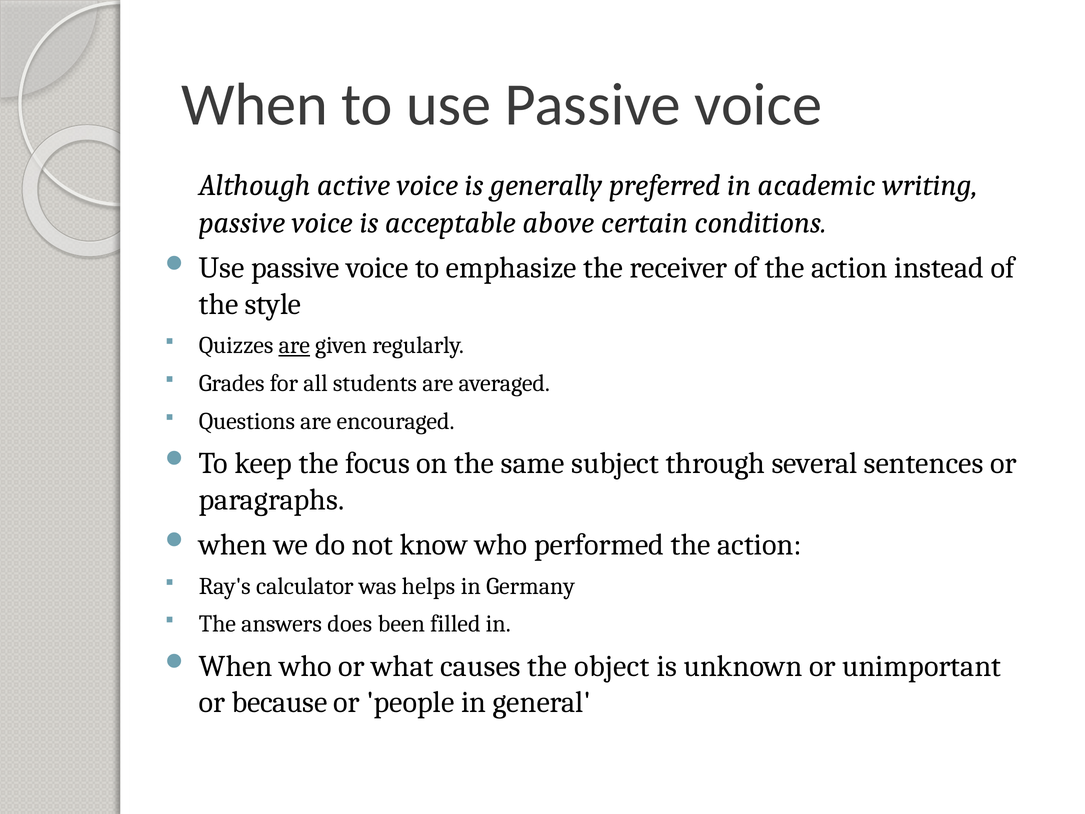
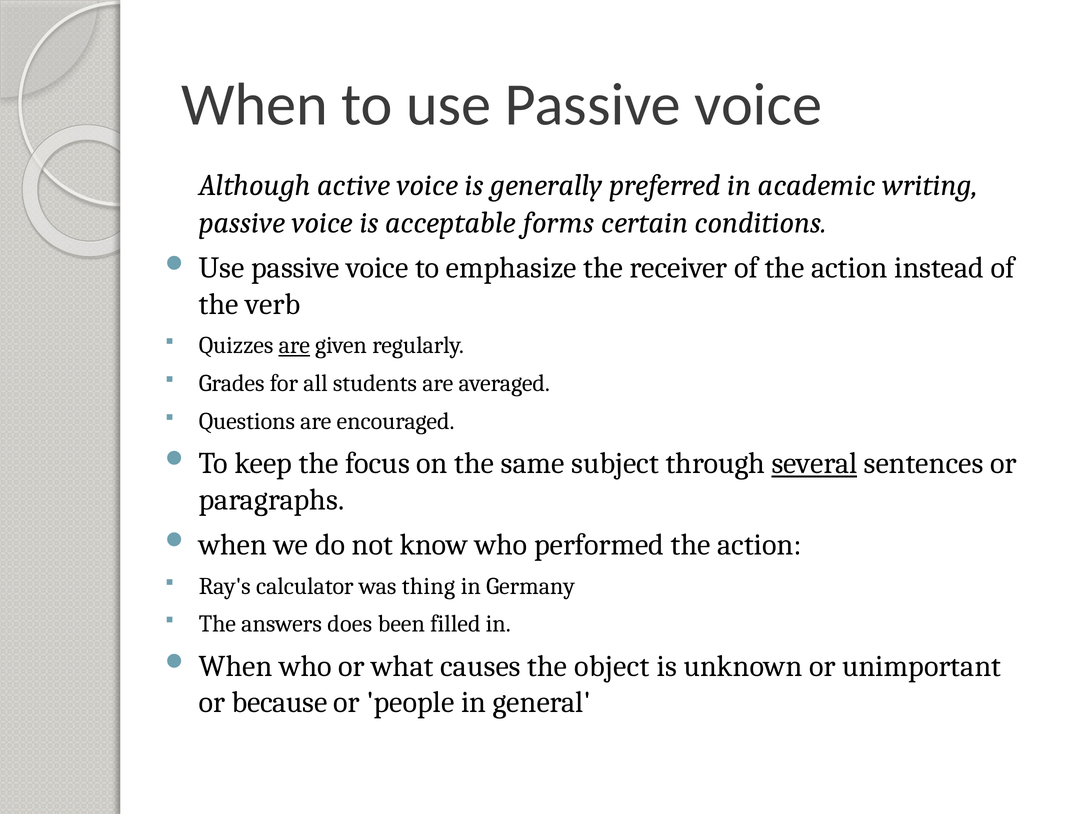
above: above -> forms (559, 223)
style: style -> verb (273, 304)
several underline: none -> present (815, 463)
helps: helps -> thing (428, 586)
